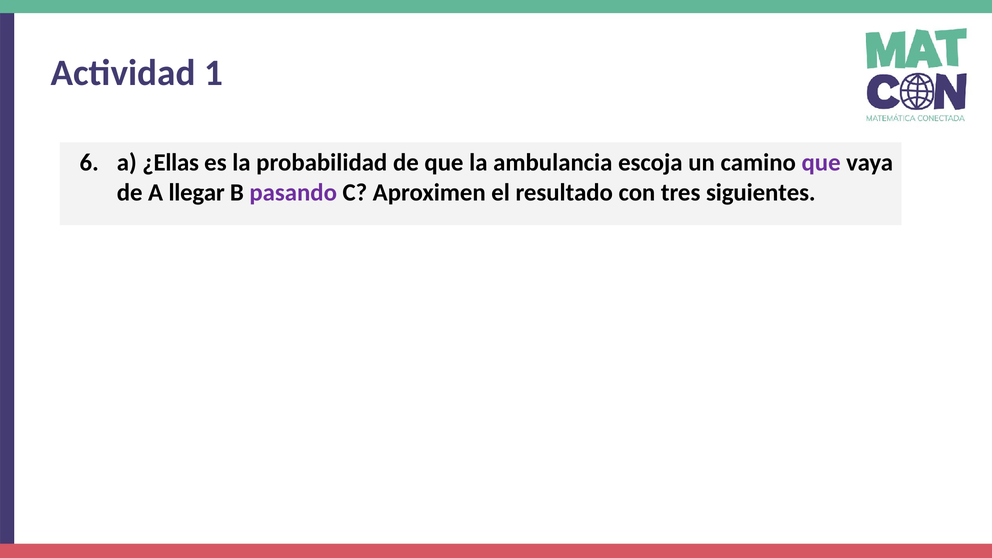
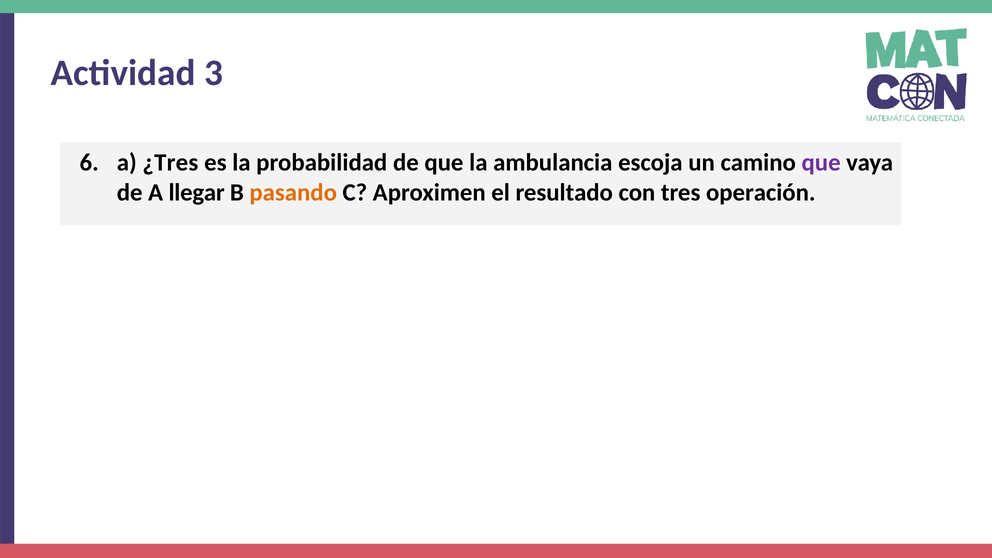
1: 1 -> 3 (213, 73)
¿Ellas: ¿Ellas -> ¿Tres (170, 163)
pasando colour: purple -> orange (293, 192)
siguientes: siguientes -> operación (761, 192)
